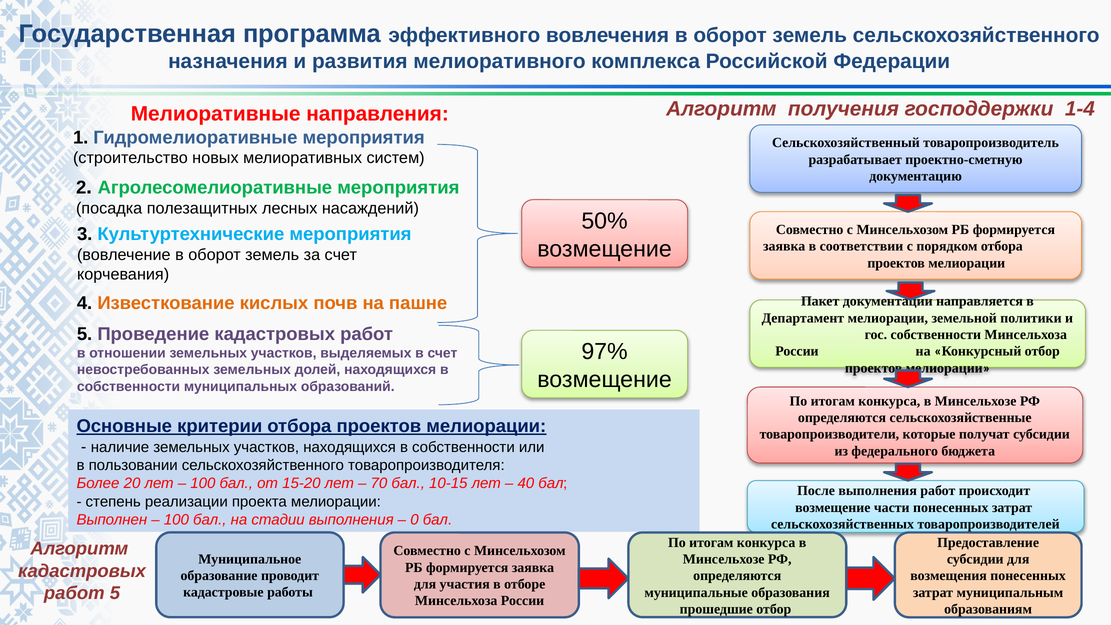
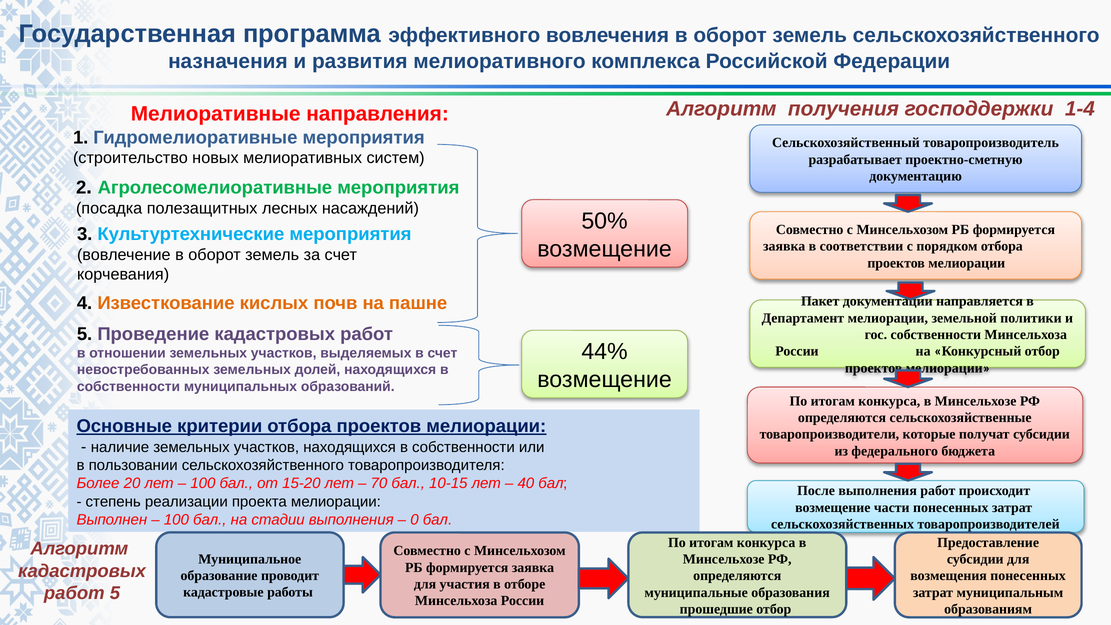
97%: 97% -> 44% (605, 352)
